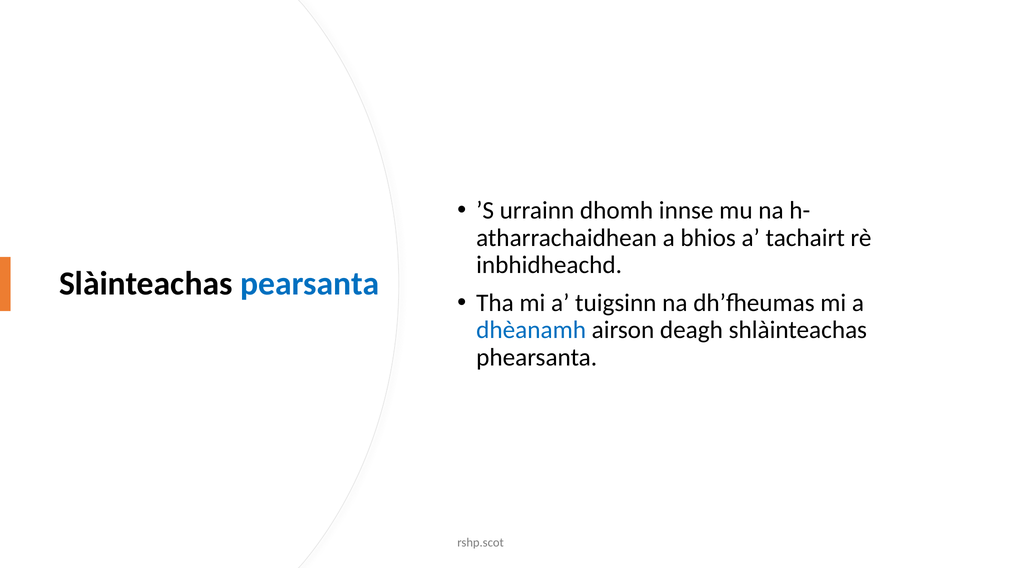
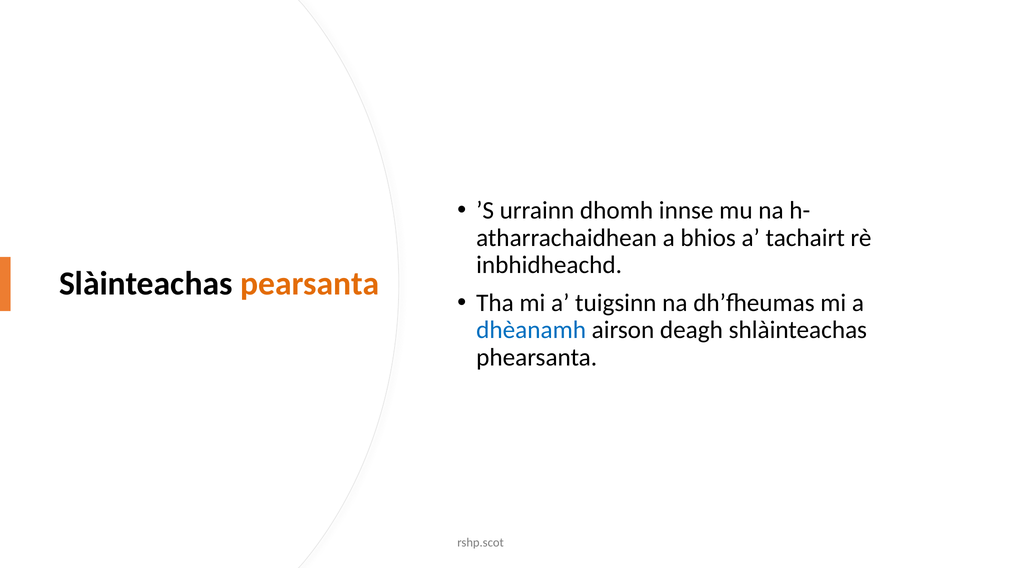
pearsanta colour: blue -> orange (310, 283)
